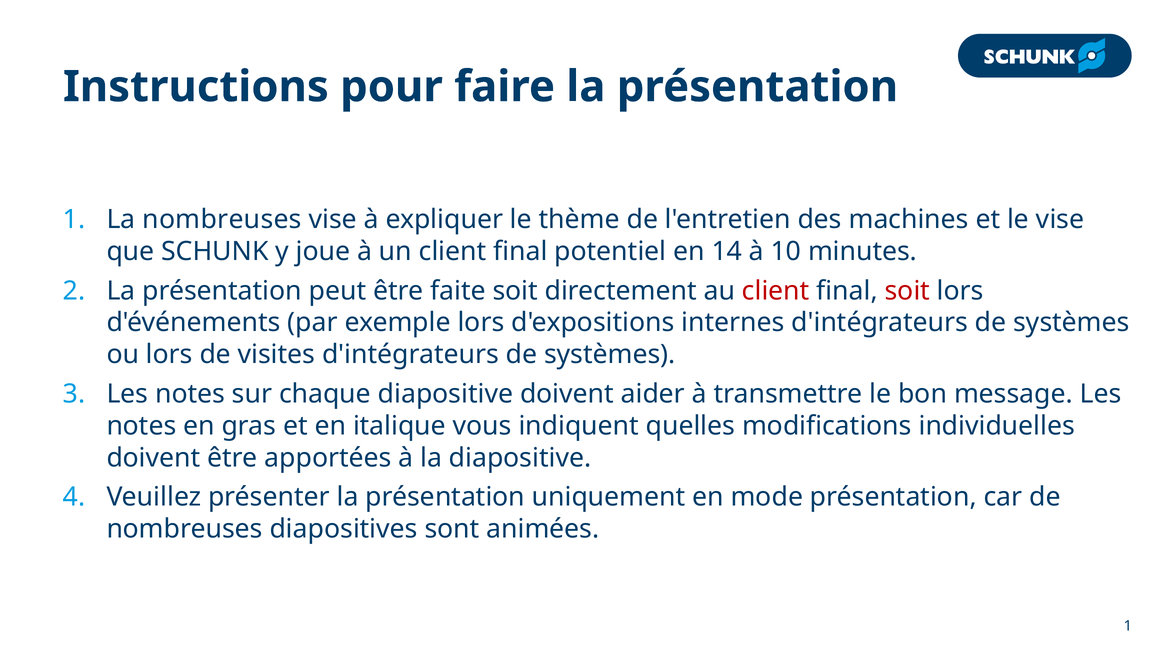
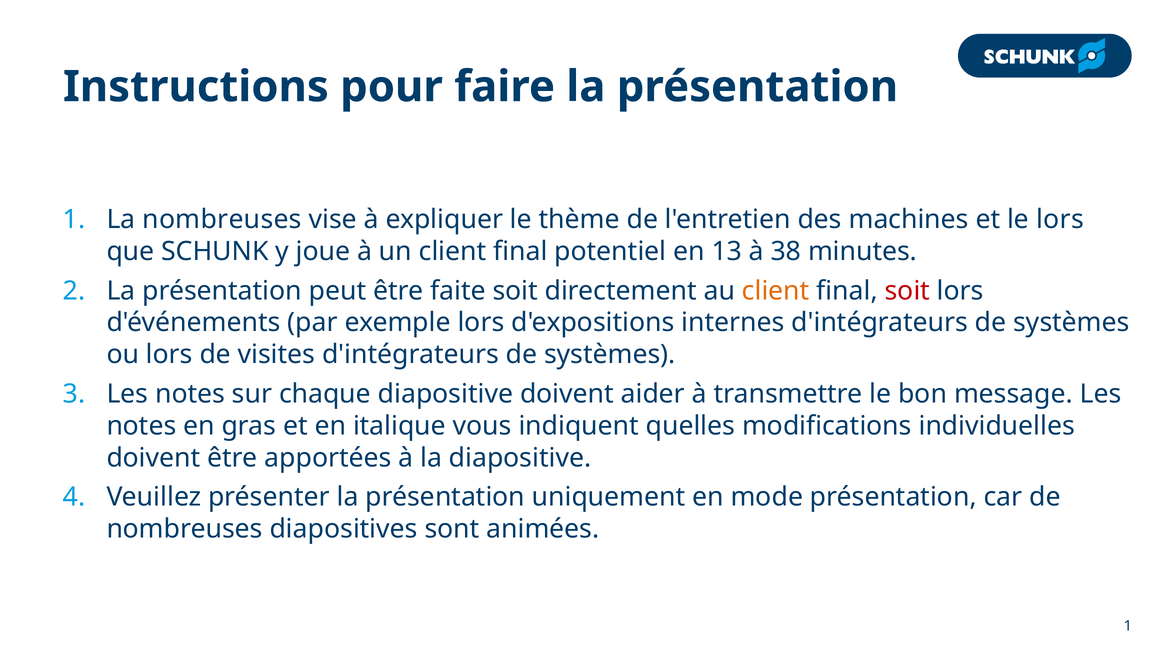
le vise: vise -> lors (1060, 220)
14: 14 -> 13 (727, 252)
10: 10 -> 38 (786, 252)
client colour: red -> orange (776, 291)
